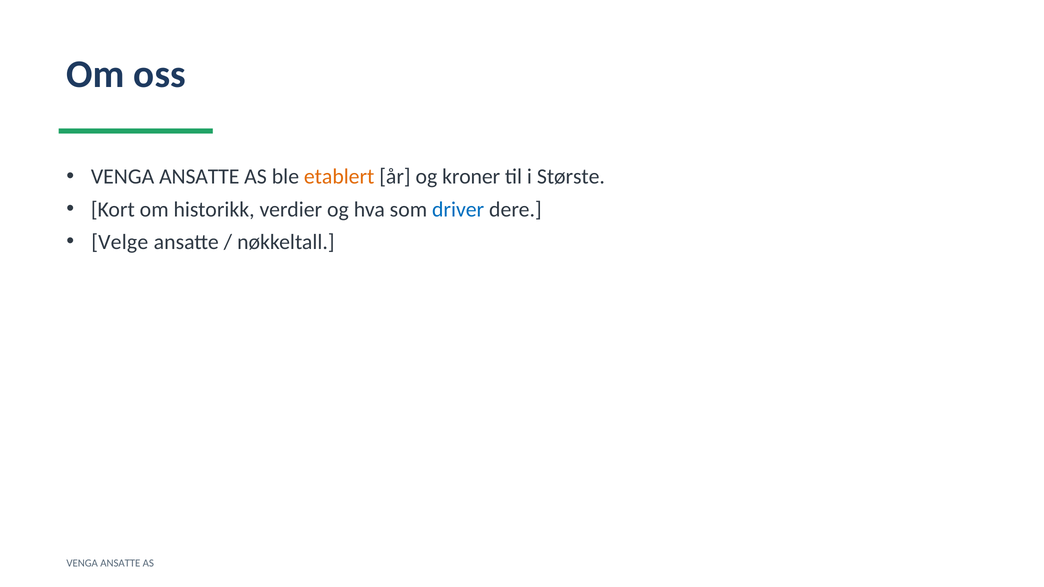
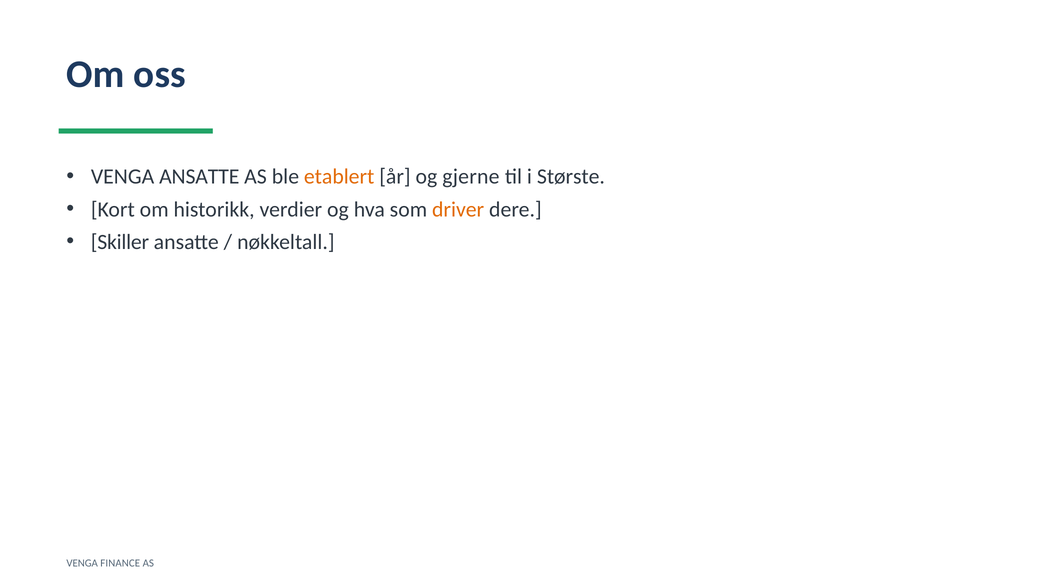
kroner: kroner -> gjerne (471, 177)
driver colour: blue -> orange (458, 209)
Velge: Velge -> Skiller (120, 242)
ANSATTE: ANSATTE -> FINANCE (120, 563)
